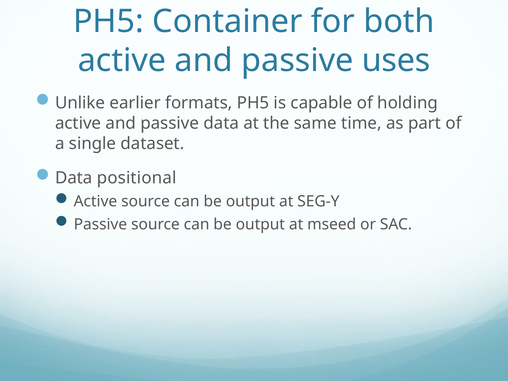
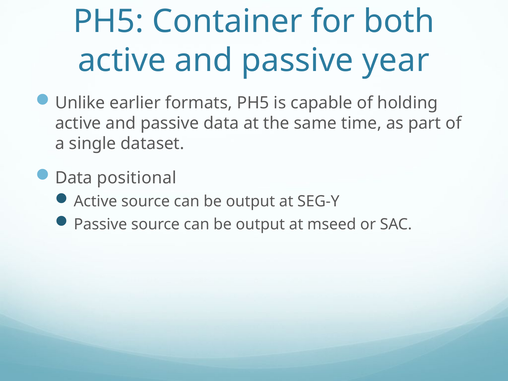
uses: uses -> year (396, 60)
